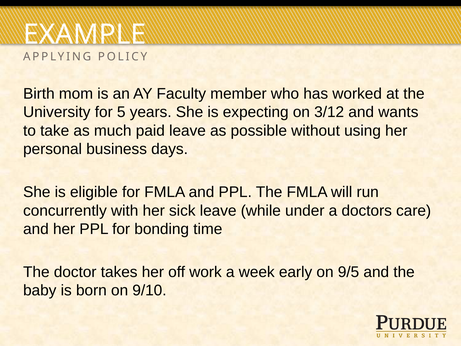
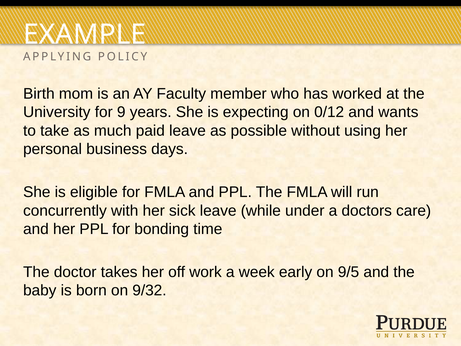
5: 5 -> 9 (121, 112)
3/12: 3/12 -> 0/12 (329, 112)
9/10: 9/10 -> 9/32 (149, 290)
